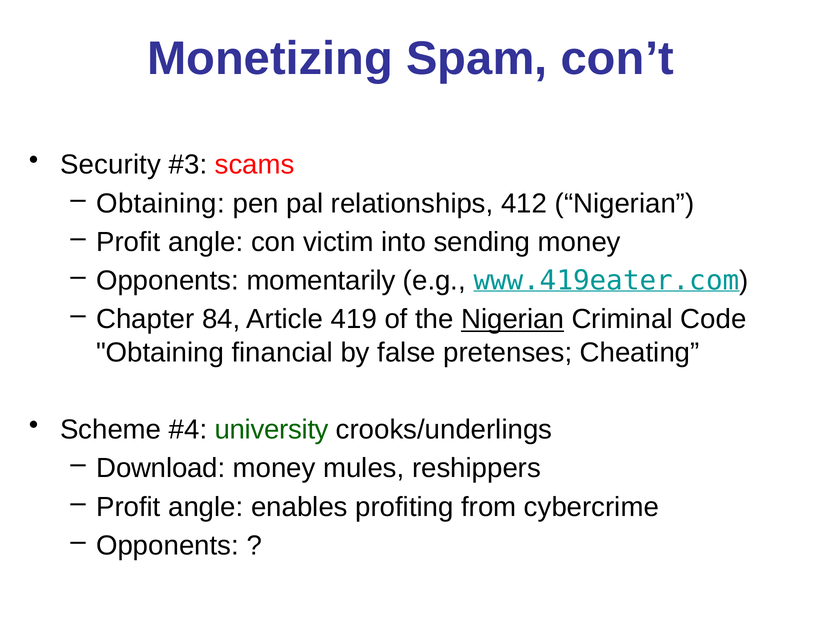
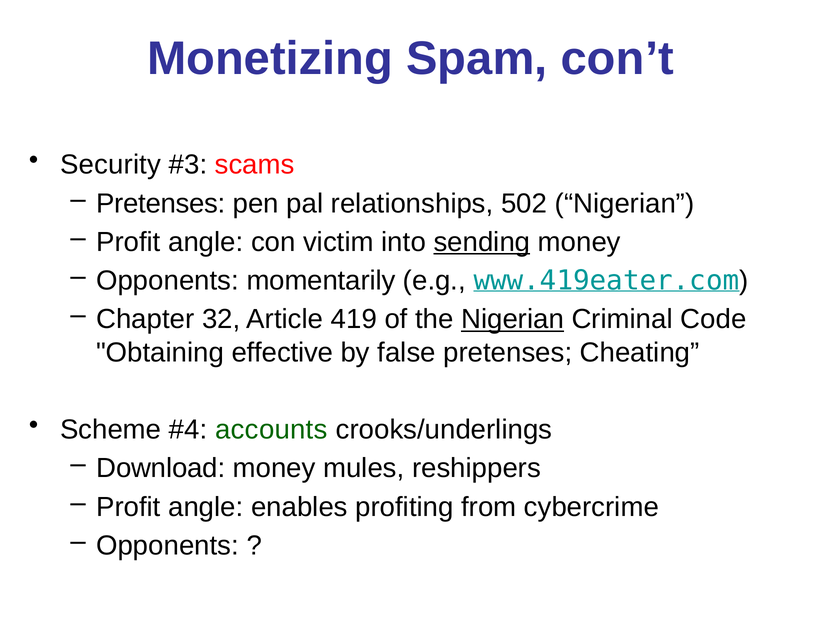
Obtaining: Obtaining -> Pretenses (161, 203)
412: 412 -> 502 (524, 203)
sending underline: none -> present (482, 242)
84: 84 -> 32 (221, 319)
financial: financial -> effective (282, 352)
university: university -> accounts (271, 430)
